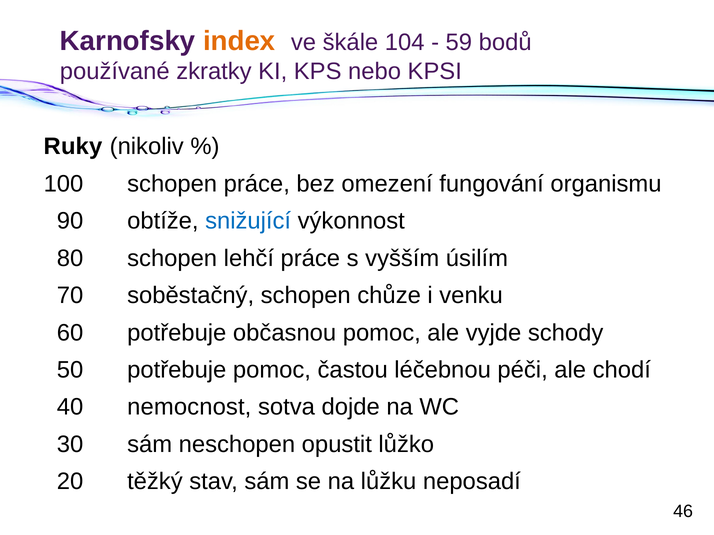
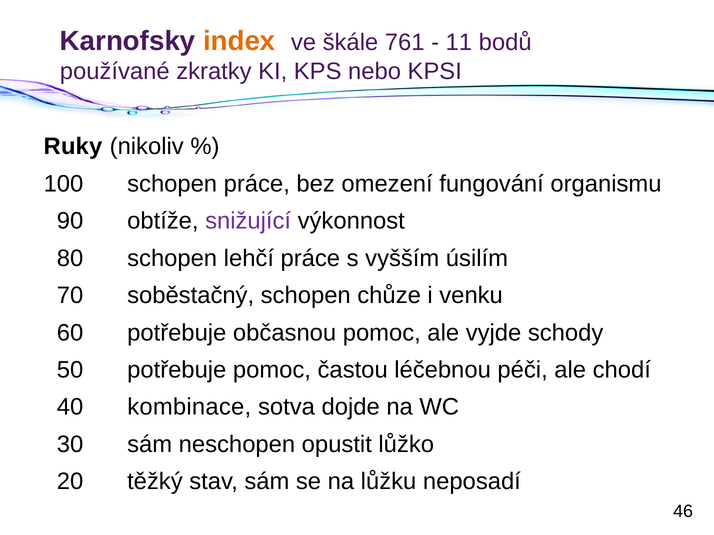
104: 104 -> 761 (405, 42)
59: 59 -> 11 (459, 42)
snižující colour: blue -> purple (248, 221)
nemocnost: nemocnost -> kombinace (189, 407)
